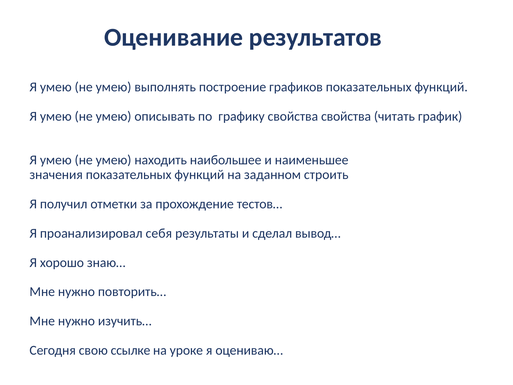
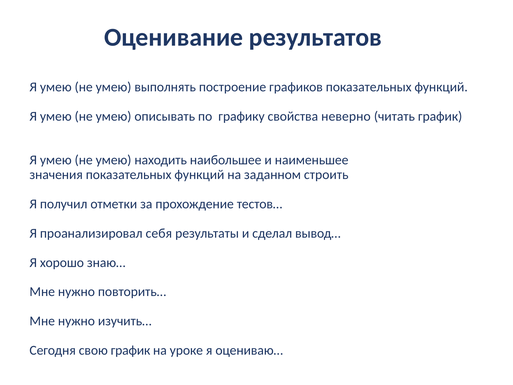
свойства свойства: свойства -> неверно (346, 116)
свою ссылке: ссылке -> график (131, 350)
